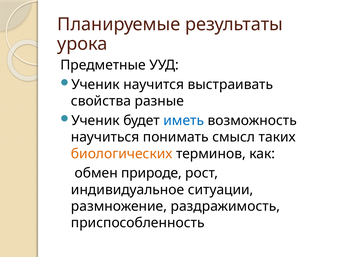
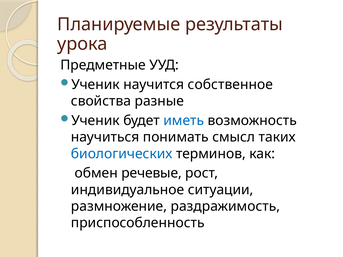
выстраивать: выстраивать -> собственное (230, 85)
биологических colour: orange -> blue (122, 154)
природе: природе -> речевые (152, 173)
